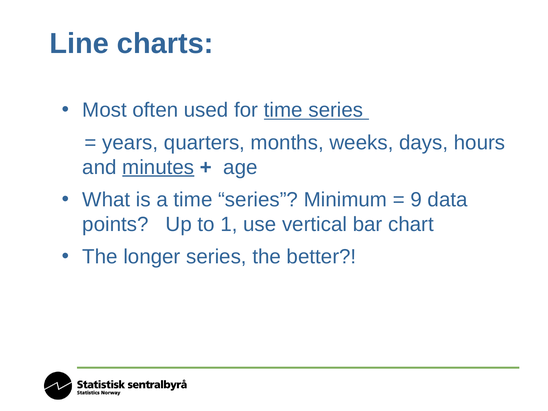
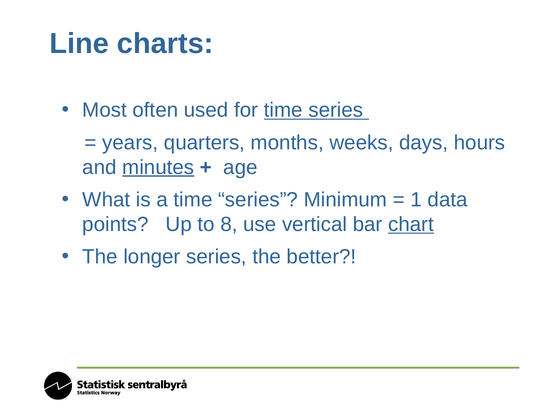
9: 9 -> 1 (416, 200)
1: 1 -> 8 (229, 224)
chart underline: none -> present (411, 224)
